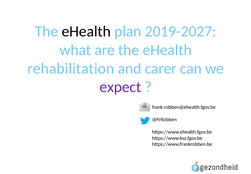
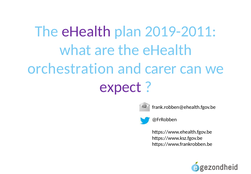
eHealth colour: black -> purple (86, 31)
2019-2027: 2019-2027 -> 2019-2011 (181, 31)
rehabilitation: rehabilitation -> orchestration (71, 68)
